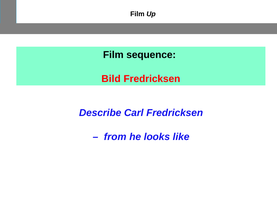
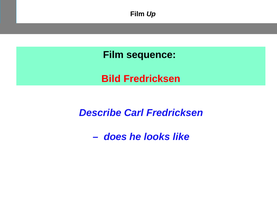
from: from -> does (115, 137)
